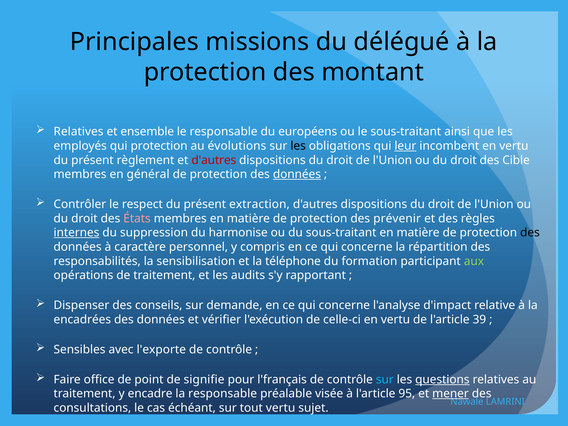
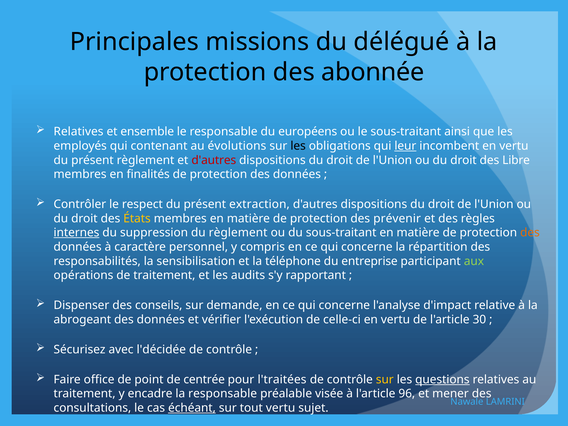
montant: montant -> abonnée (373, 72)
qui protection: protection -> contenant (159, 146)
Cible: Cible -> Libre (516, 160)
général: général -> finalités (148, 174)
données underline: present -> none (297, 174)
États colour: pink -> yellow (137, 219)
du harmonise: harmonise -> règlement (238, 233)
des colour: black -> orange (530, 233)
formation: formation -> entreprise (370, 261)
encadrées: encadrées -> abrogeant (82, 319)
39: 39 -> 30 (479, 319)
Sensibles: Sensibles -> Sécurisez (80, 349)
l'exporte: l'exporte -> l'décidée (161, 349)
signifie: signifie -> centrée (204, 379)
l'français: l'français -> l'traitées (282, 379)
sur colour: light blue -> yellow (385, 379)
95: 95 -> 96 (407, 394)
mener underline: present -> none (450, 394)
échéant underline: none -> present (192, 408)
